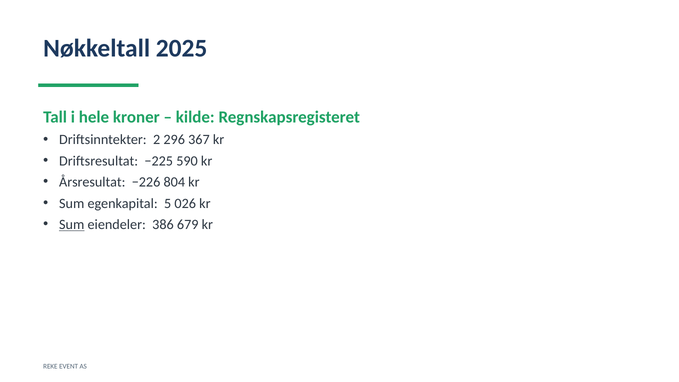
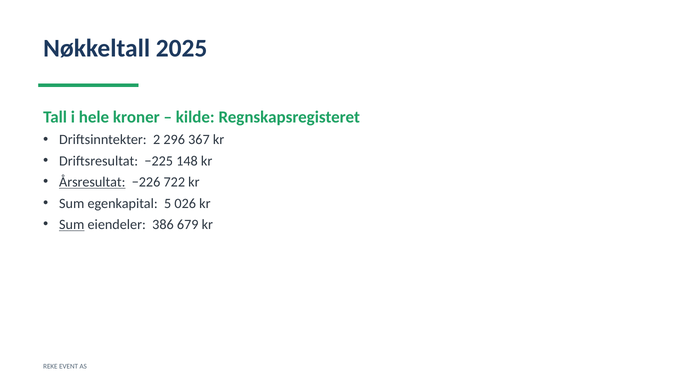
590: 590 -> 148 (187, 161)
Årsresultat underline: none -> present (92, 182)
804: 804 -> 722 (174, 182)
